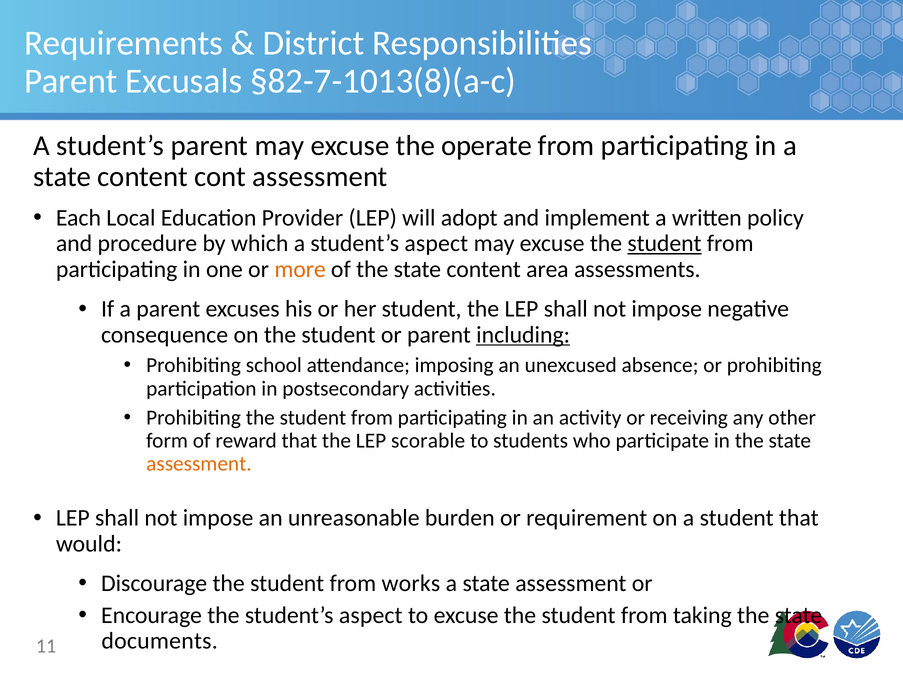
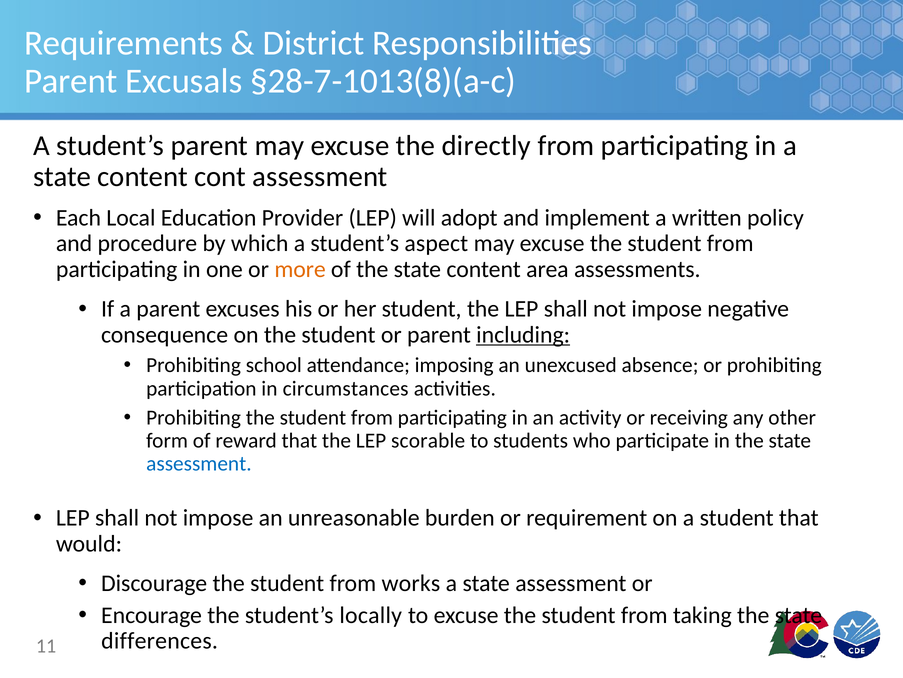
§82-7-1013(8)(a-c: §82-7-1013(8)(a-c -> §28-7-1013(8)(a-c (383, 81)
operate: operate -> directly (486, 145)
student underline: present -> none (665, 243)
postsecondary: postsecondary -> circumstances (346, 388)
assessment colour: orange -> blue (199, 463)
the student’s aspect: aspect -> locally (371, 615)
documents: documents -> differences (160, 640)
